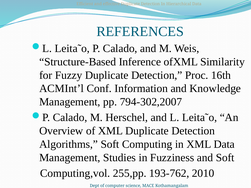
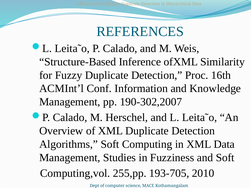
794-302,2007: 794-302,2007 -> 190-302,2007 (151, 102)
193-762: 193-762 -> 193-705 (169, 173)
